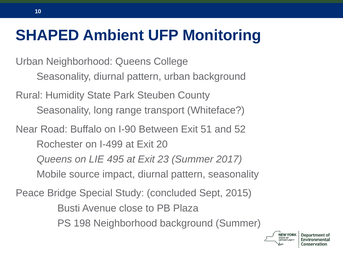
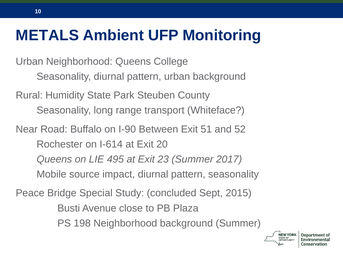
SHAPED: SHAPED -> METALS (47, 35)
I-499: I-499 -> I-614 (111, 144)
